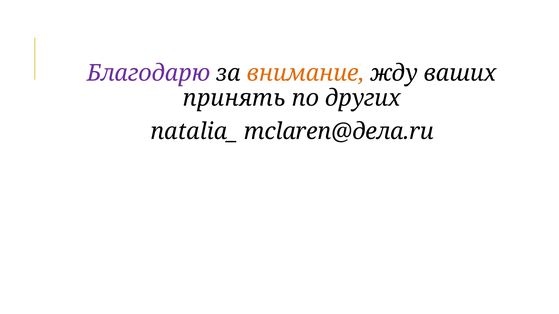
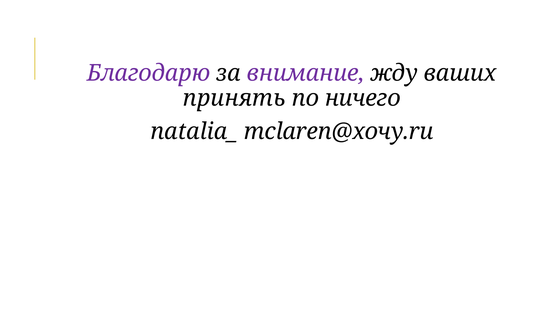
внимание colour: orange -> purple (306, 73)
других: других -> ничего (363, 98)
mclaren@дела.ru: mclaren@дела.ru -> mclaren@хочу.ru (339, 132)
